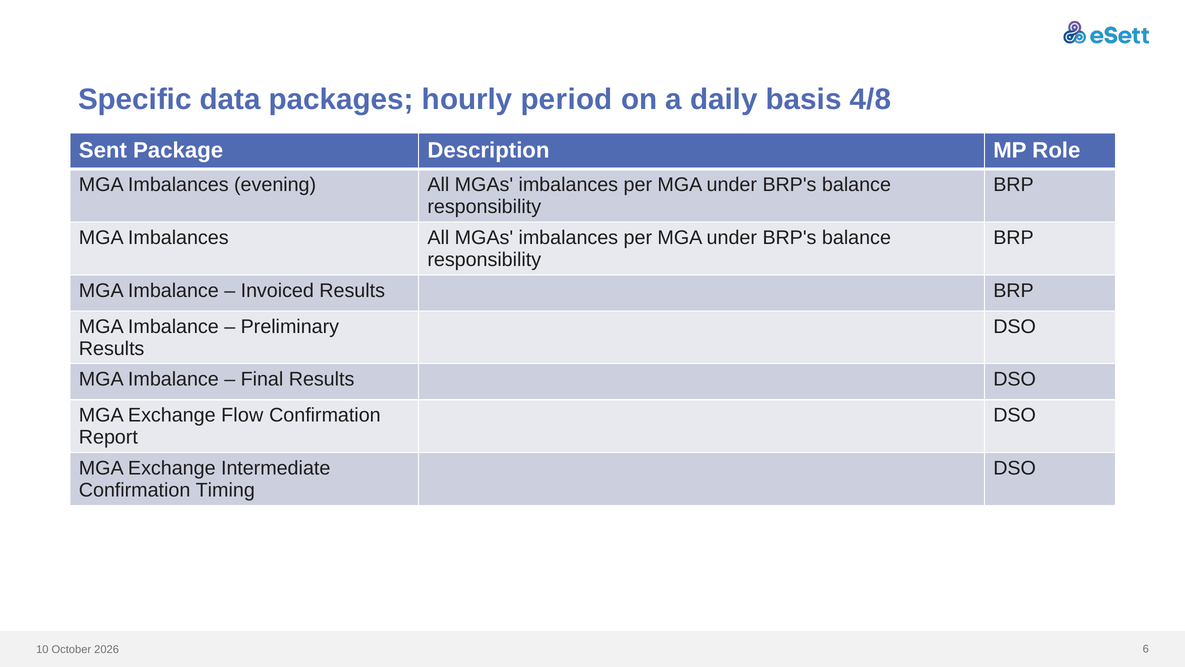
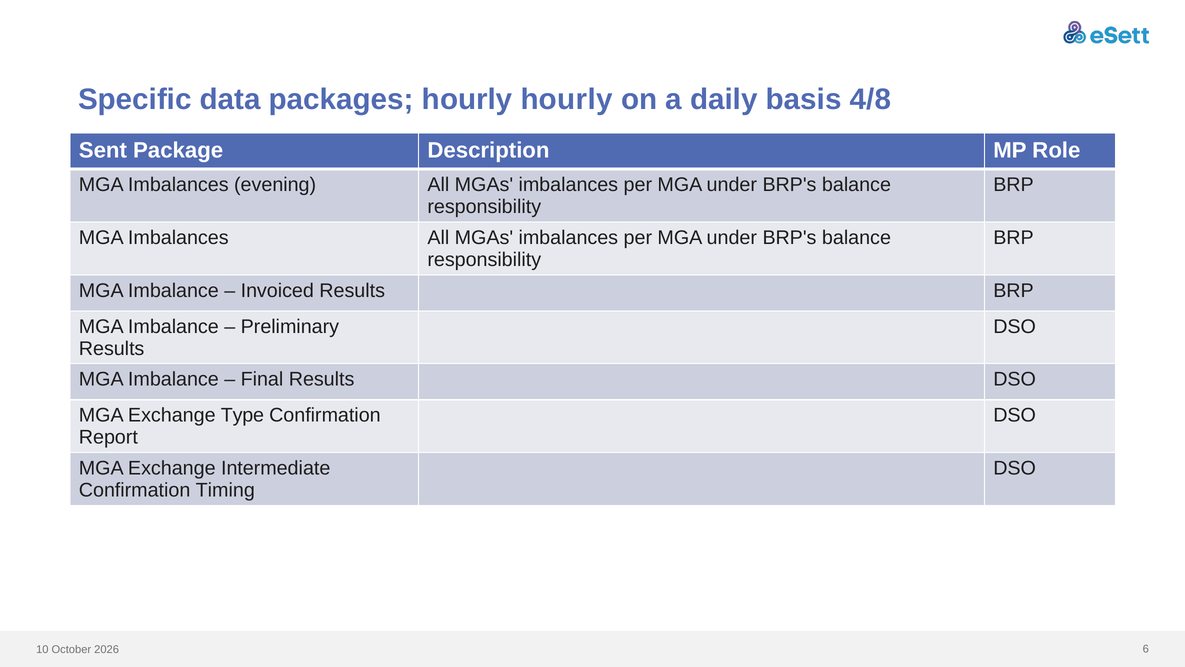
hourly period: period -> hourly (567, 99)
Flow: Flow -> Type (242, 415)
